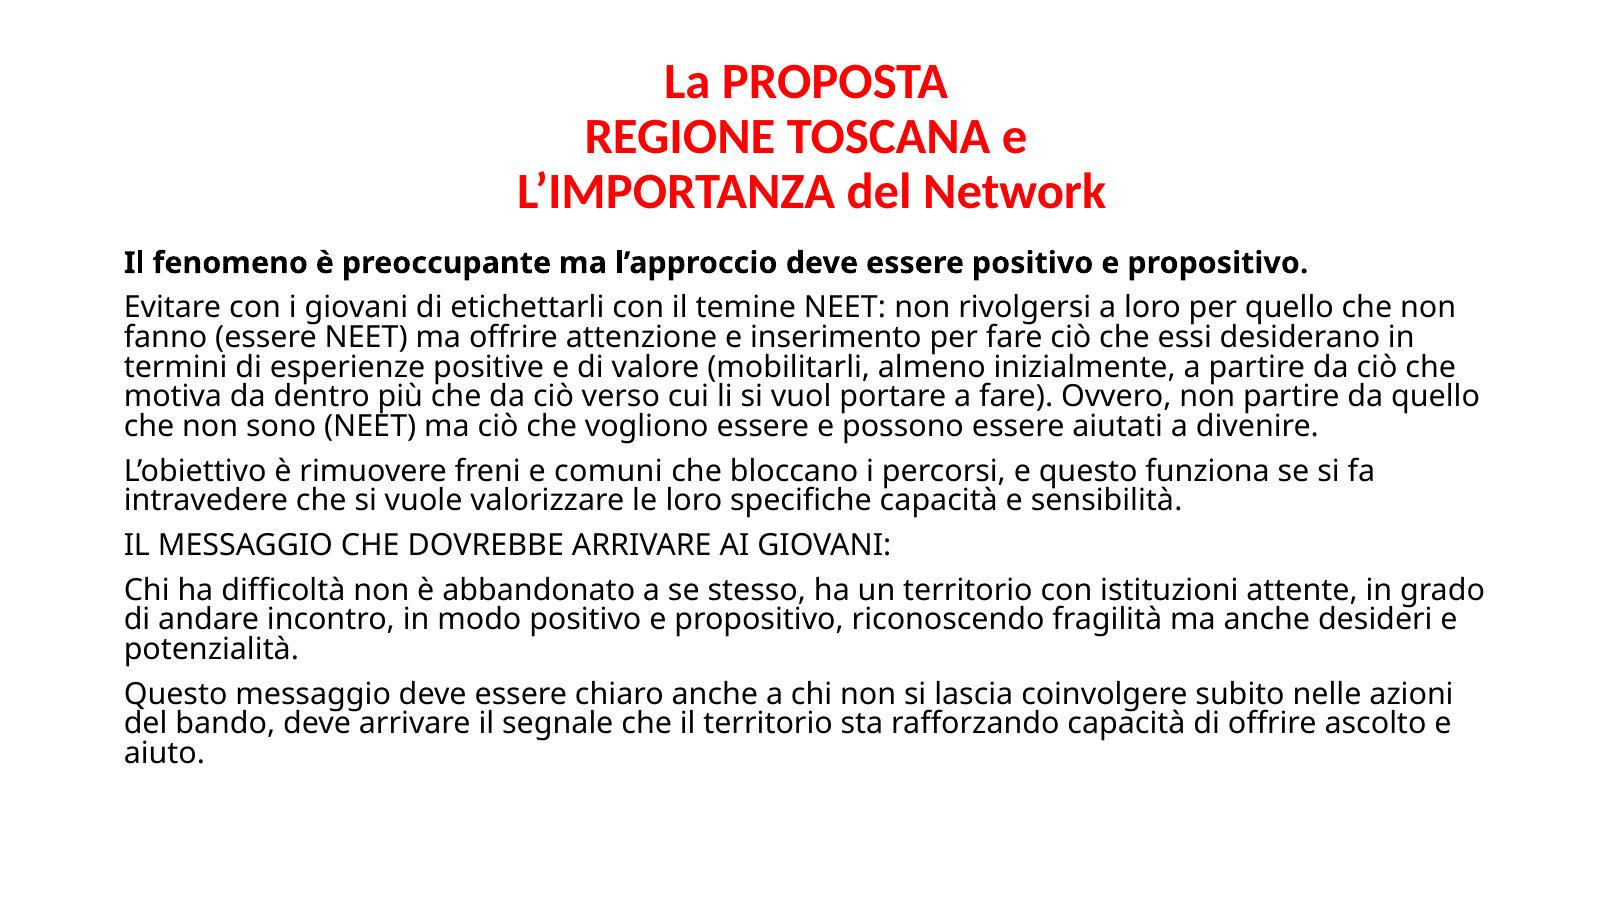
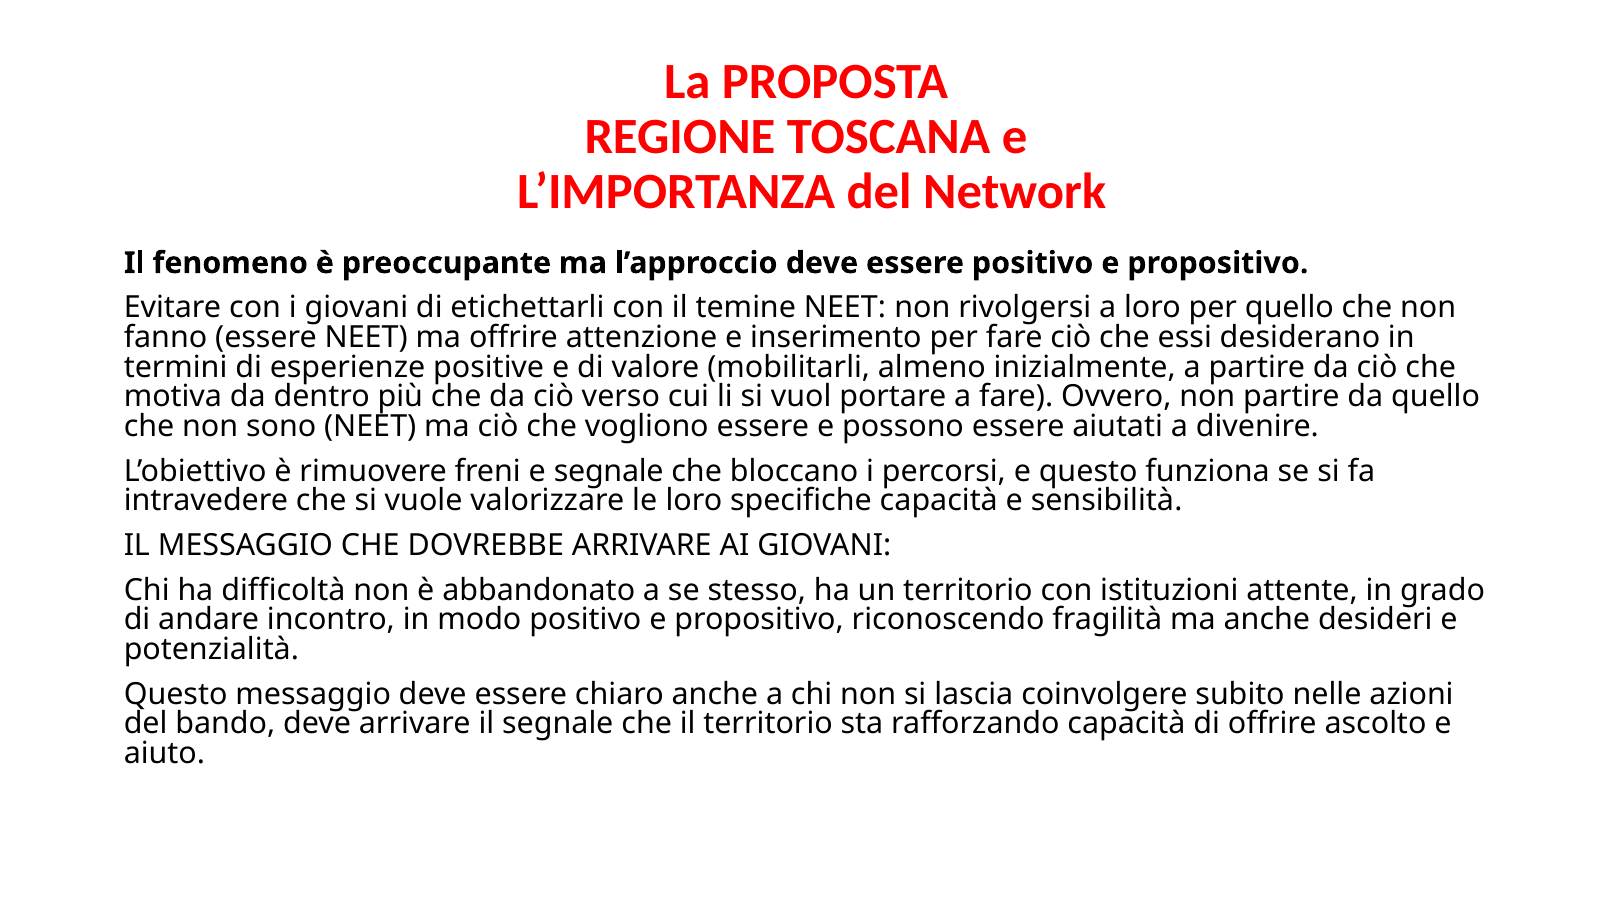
e comuni: comuni -> segnale (609, 471)
